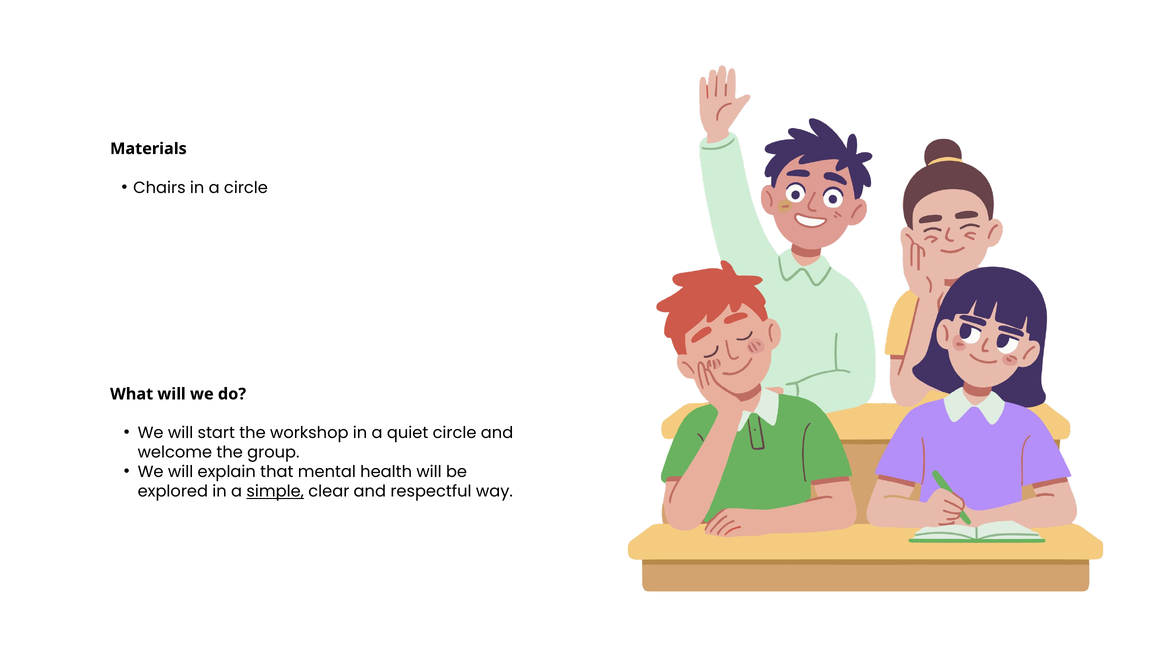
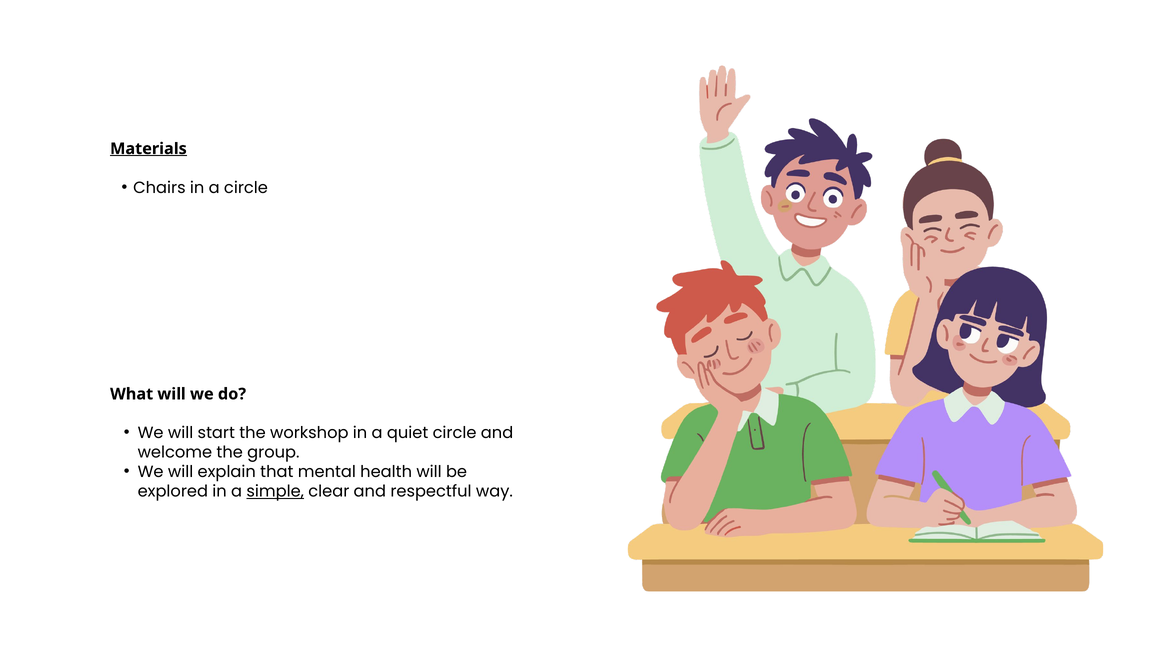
Materials underline: none -> present (148, 149)
